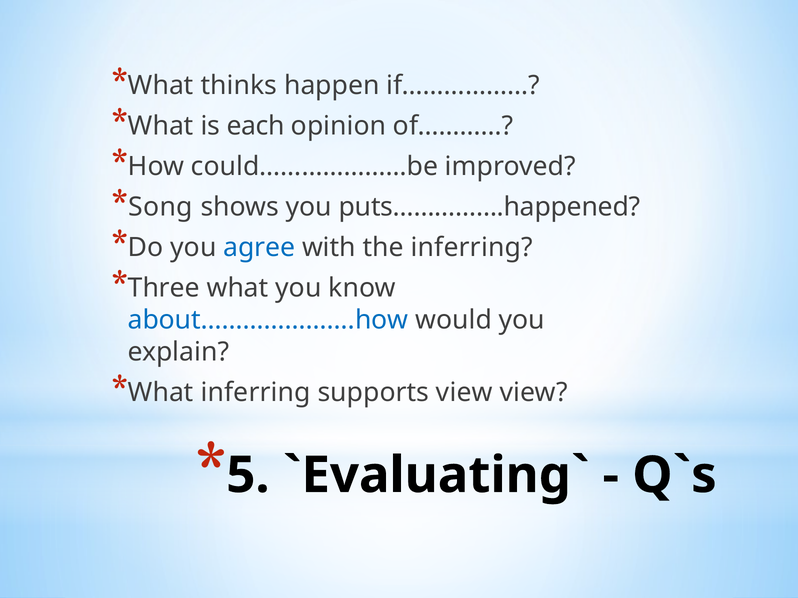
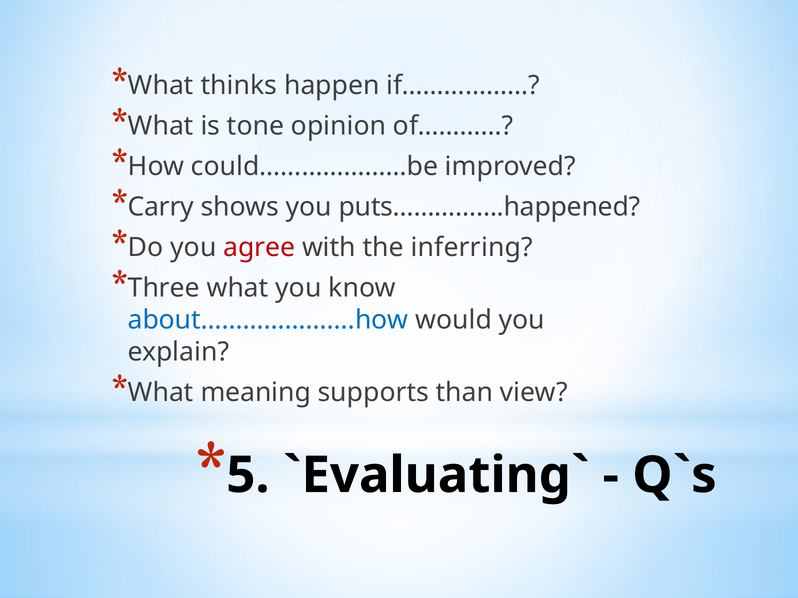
each: each -> tone (256, 126)
Song: Song -> Carry (161, 207)
agree colour: blue -> red (259, 248)
What inferring: inferring -> meaning (256, 393)
supports view: view -> than (465, 393)
